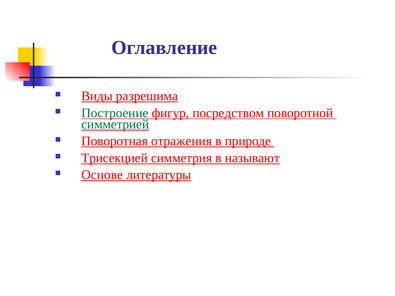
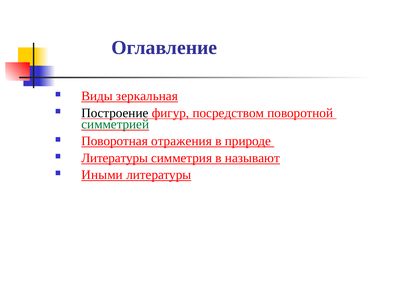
разрешима: разрешима -> зеркальная (147, 96)
Построение colour: green -> black (115, 113)
Трисекцией: Трисекцией -> Литературы (115, 158)
Основе: Основе -> Иными (102, 175)
